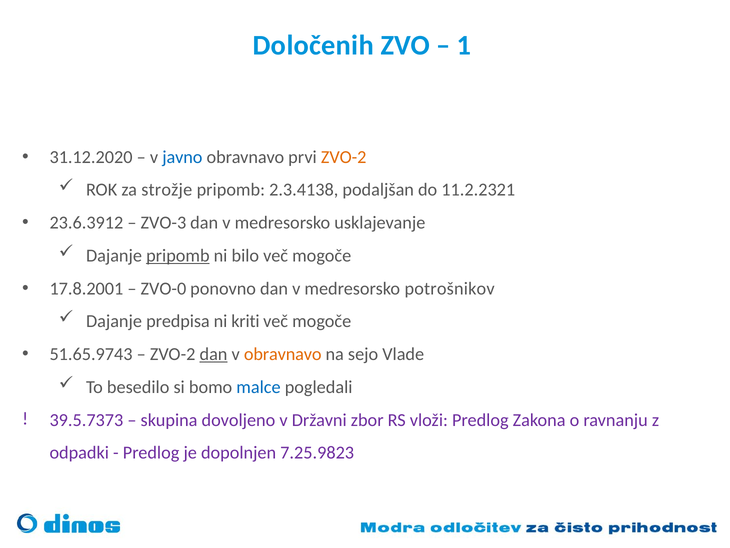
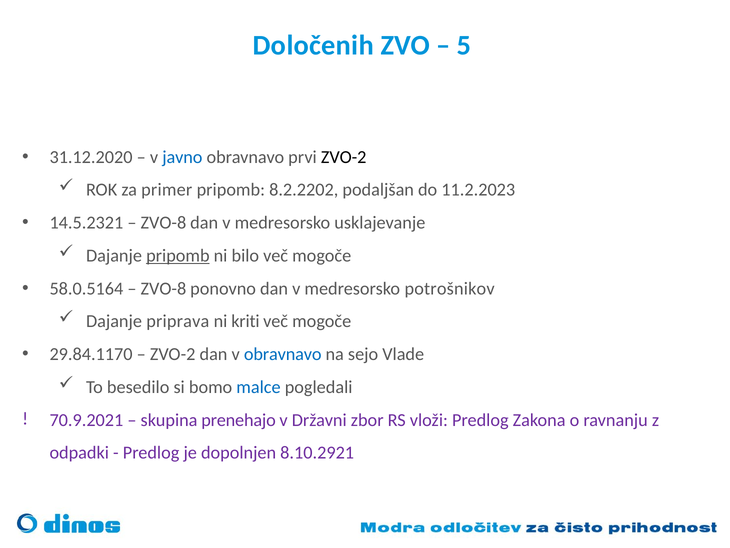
1: 1 -> 5 (464, 45)
ZVO-2 colour: orange -> black (344, 157)
strožje: strožje -> primer (167, 190)
2.3.4138: 2.3.4138 -> 8.2.2202 (304, 190)
11.2.2321: 11.2.2321 -> 11.2.2023 (478, 190)
23.6.3912: 23.6.3912 -> 14.5.2321 (86, 223)
ZVO-3: ZVO-3 -> ZVO-8 (163, 223)
17.8.2001: 17.8.2001 -> 58.0.5164 (86, 288)
ZVO-0: ZVO-0 -> ZVO-8 (163, 288)
predpisa: predpisa -> priprava (178, 321)
51.65.9743: 51.65.9743 -> 29.84.1170 (91, 354)
dan underline: present -> none (214, 354)
obravnavo colour: orange -> blue (283, 354)
39.5.7373: 39.5.7373 -> 70.9.2021 (86, 420)
dovoljeno: dovoljeno -> prenehajo (239, 420)
7.25.9823: 7.25.9823 -> 8.10.2921 (317, 452)
